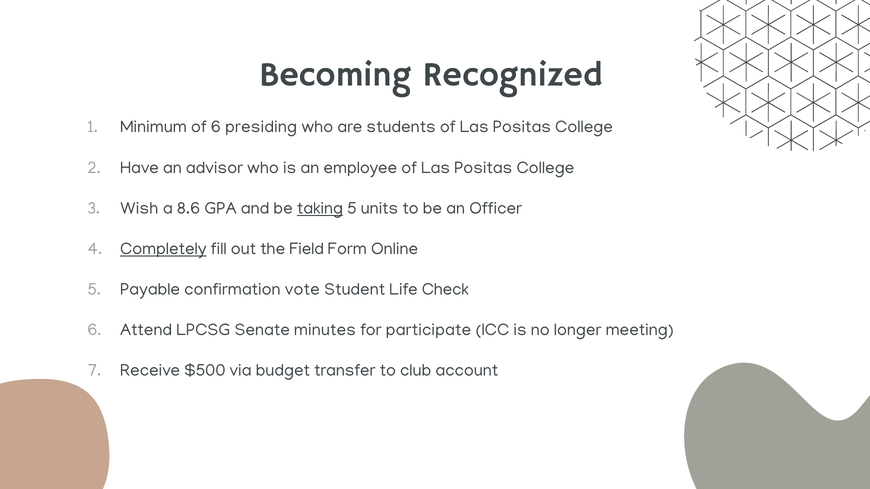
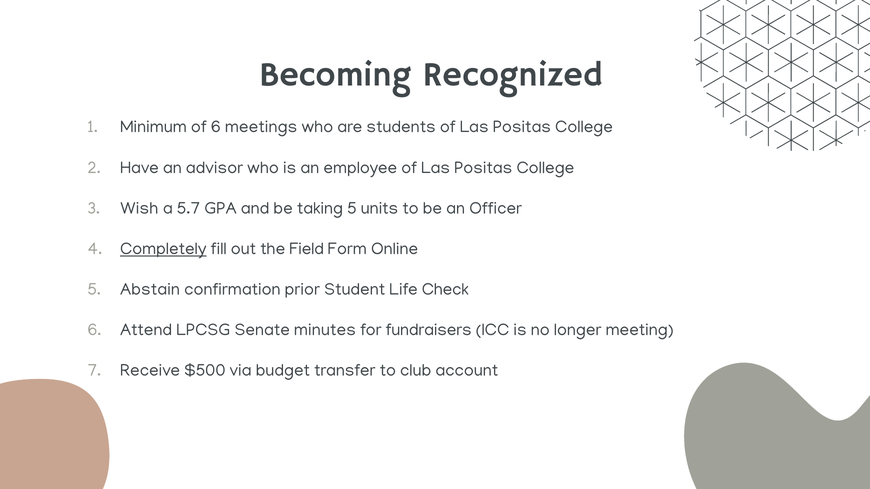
presiding: presiding -> meetings (261, 127)
8.6: 8.6 -> 5.7 (188, 208)
taking underline: present -> none (320, 208)
Payable: Payable -> Abstain (150, 289)
vote: vote -> prior (302, 289)
participate: participate -> fundraisers (429, 330)
